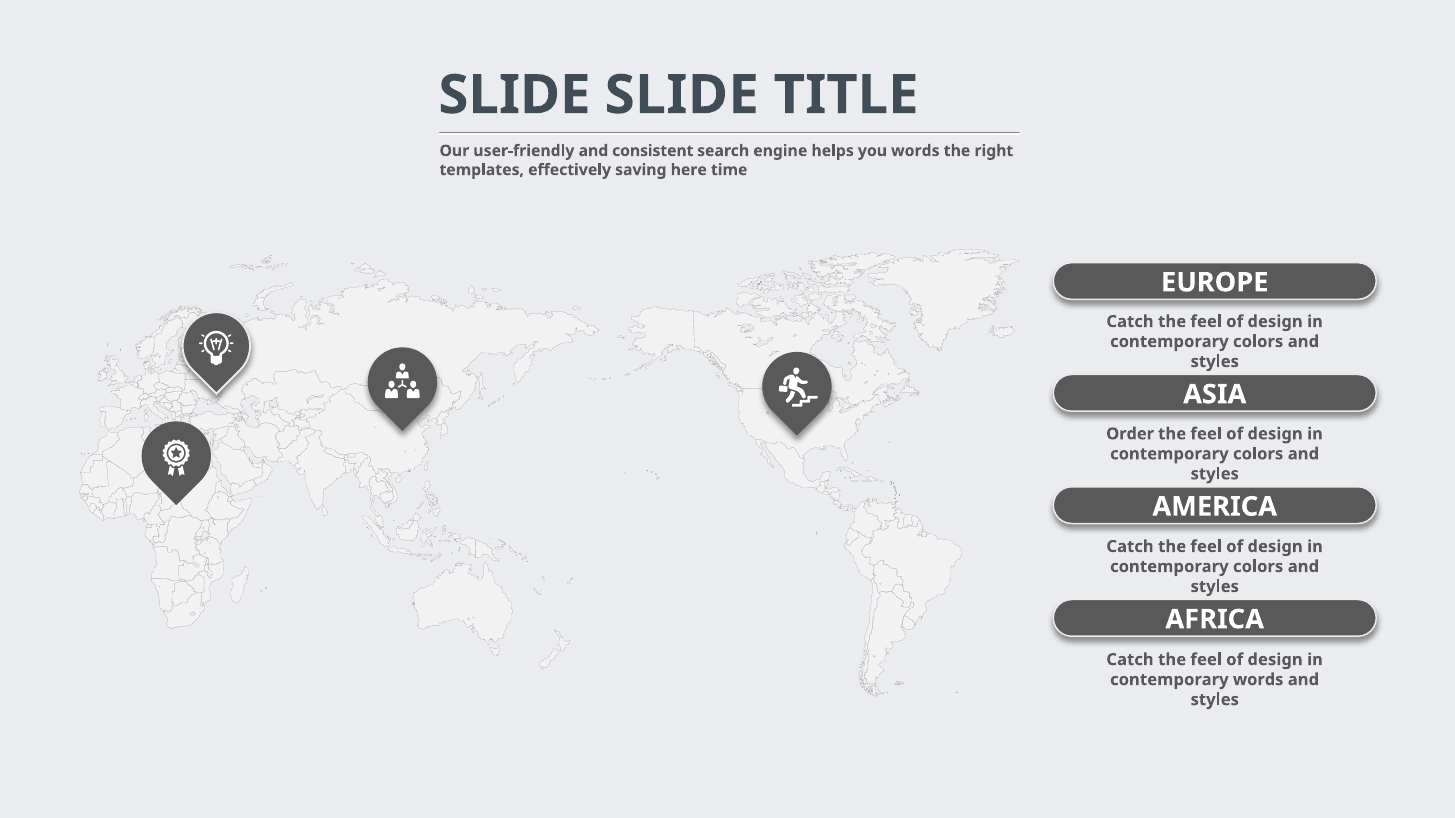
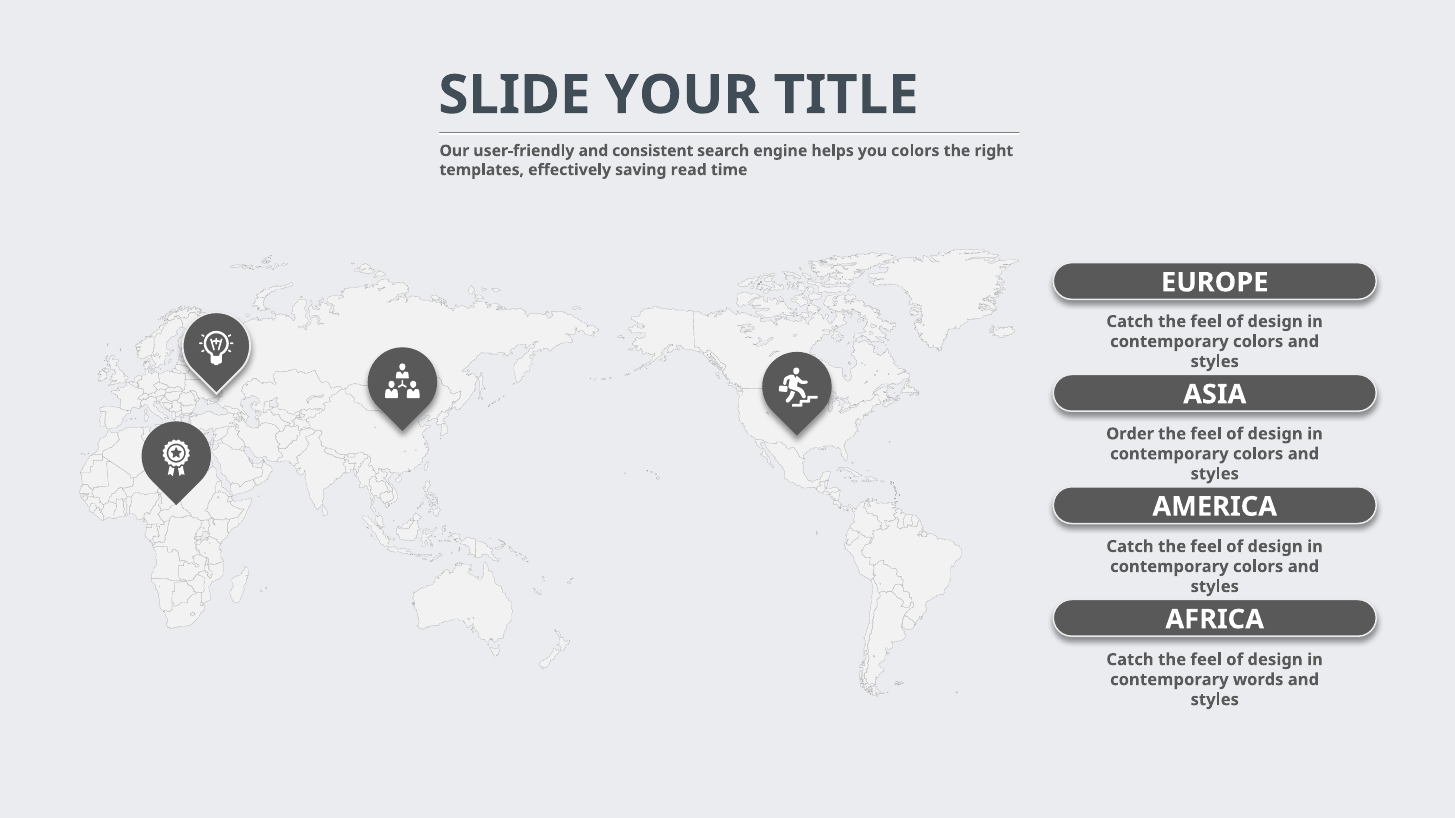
SLIDE SLIDE: SLIDE -> YOUR (682, 95)
you words: words -> colors (915, 151)
here: here -> read (689, 170)
